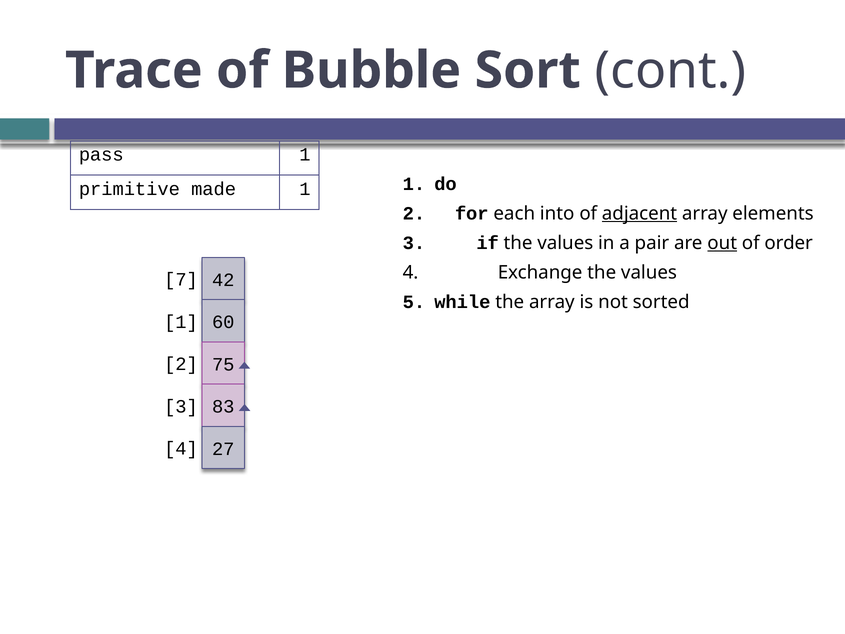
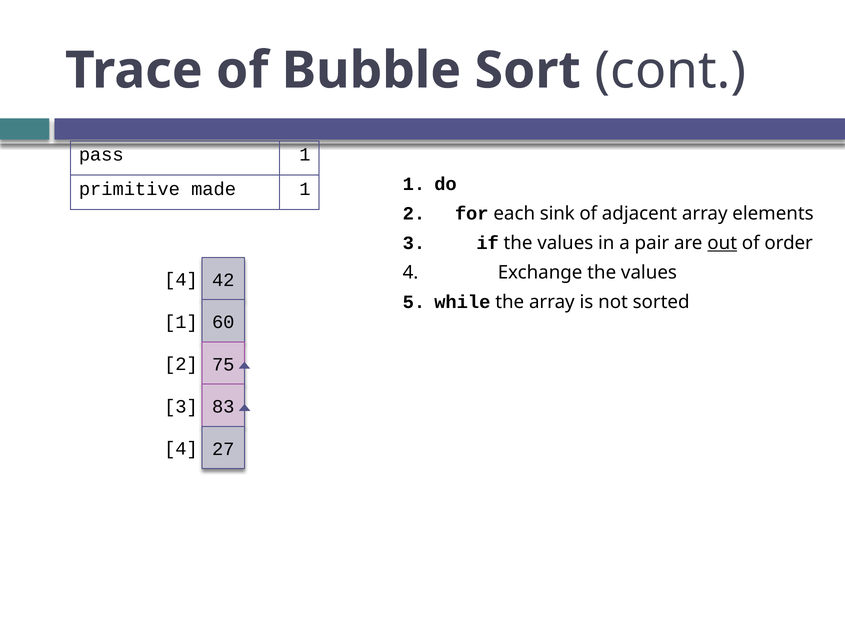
into: into -> sink (557, 213)
adjacent underline: present -> none (640, 213)
7: 7 -> 4 (181, 280)
